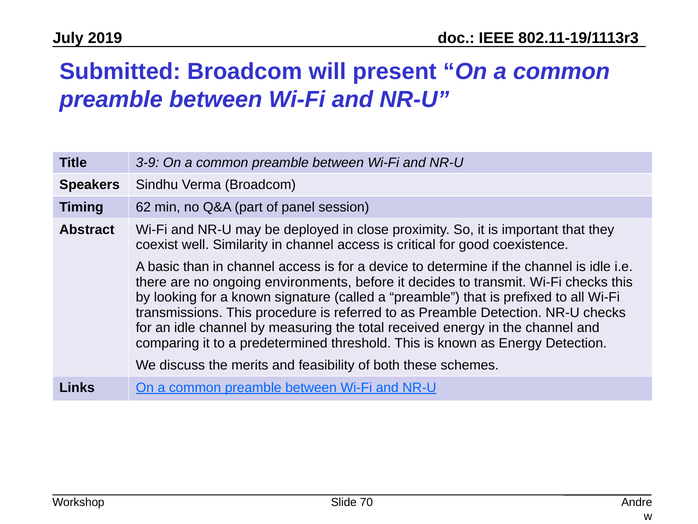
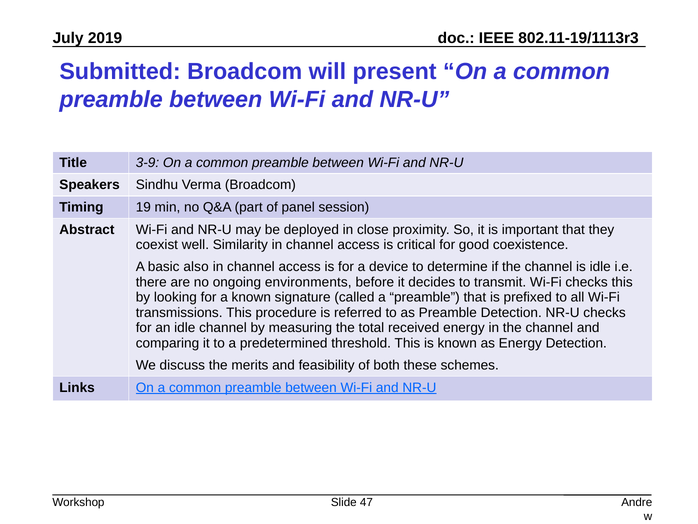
62: 62 -> 19 (143, 207)
than: than -> also (196, 267)
70: 70 -> 47 (366, 502)
